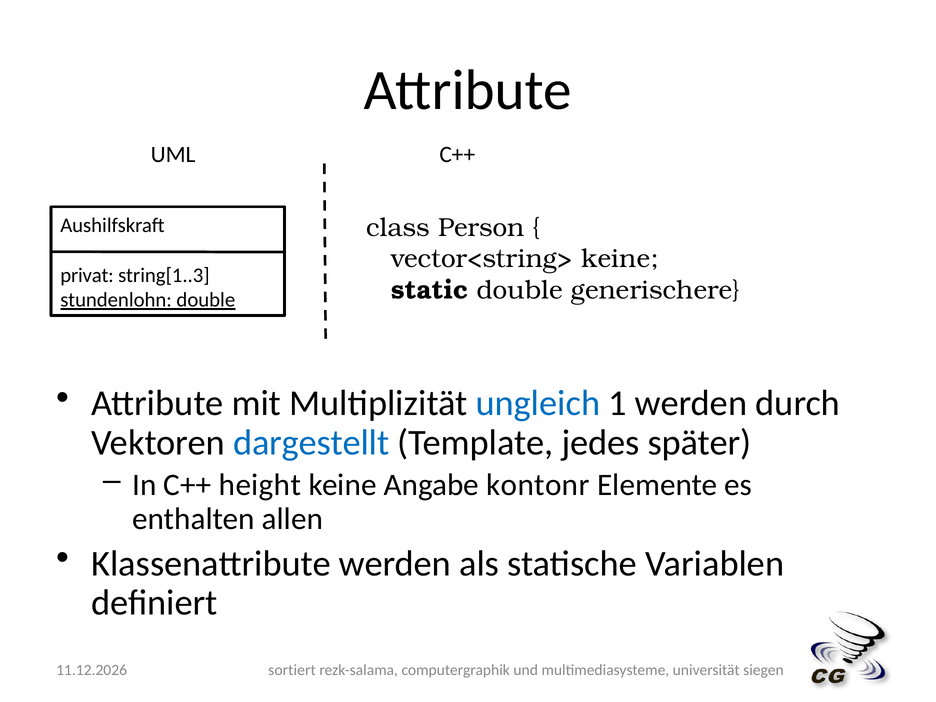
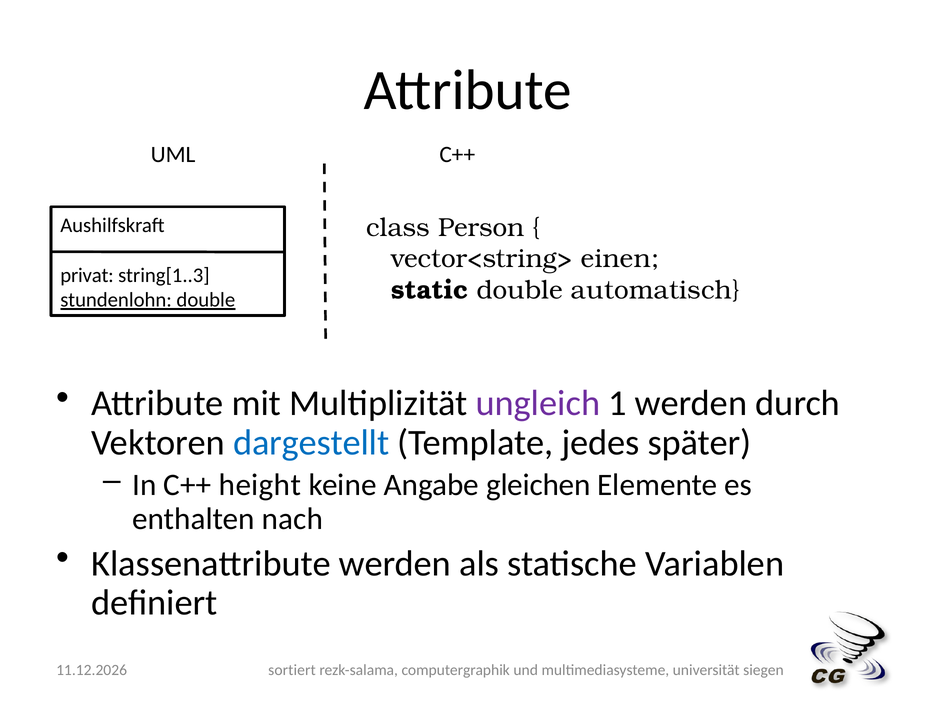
vector<string> keine: keine -> einen (620, 259)
generischere: generischere -> automatisch (655, 290)
ungleich colour: blue -> purple (538, 403)
kontonr: kontonr -> gleichen (538, 485)
allen: allen -> nach (292, 519)
